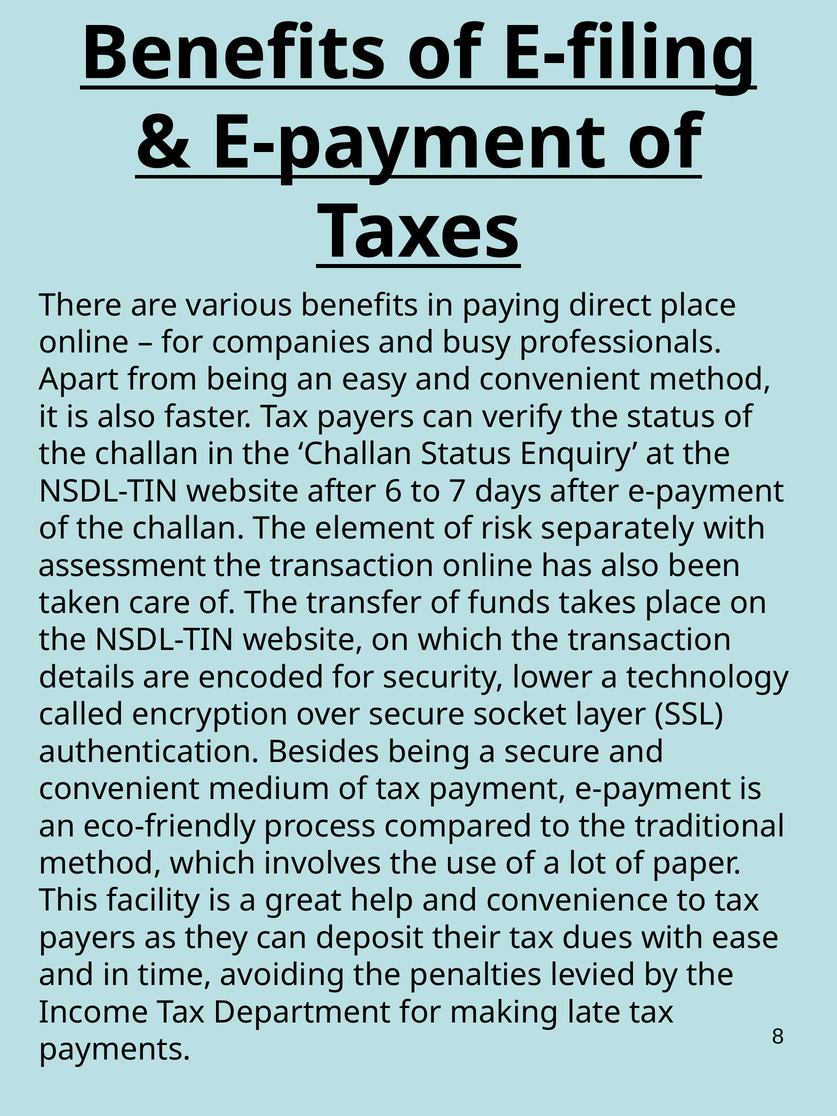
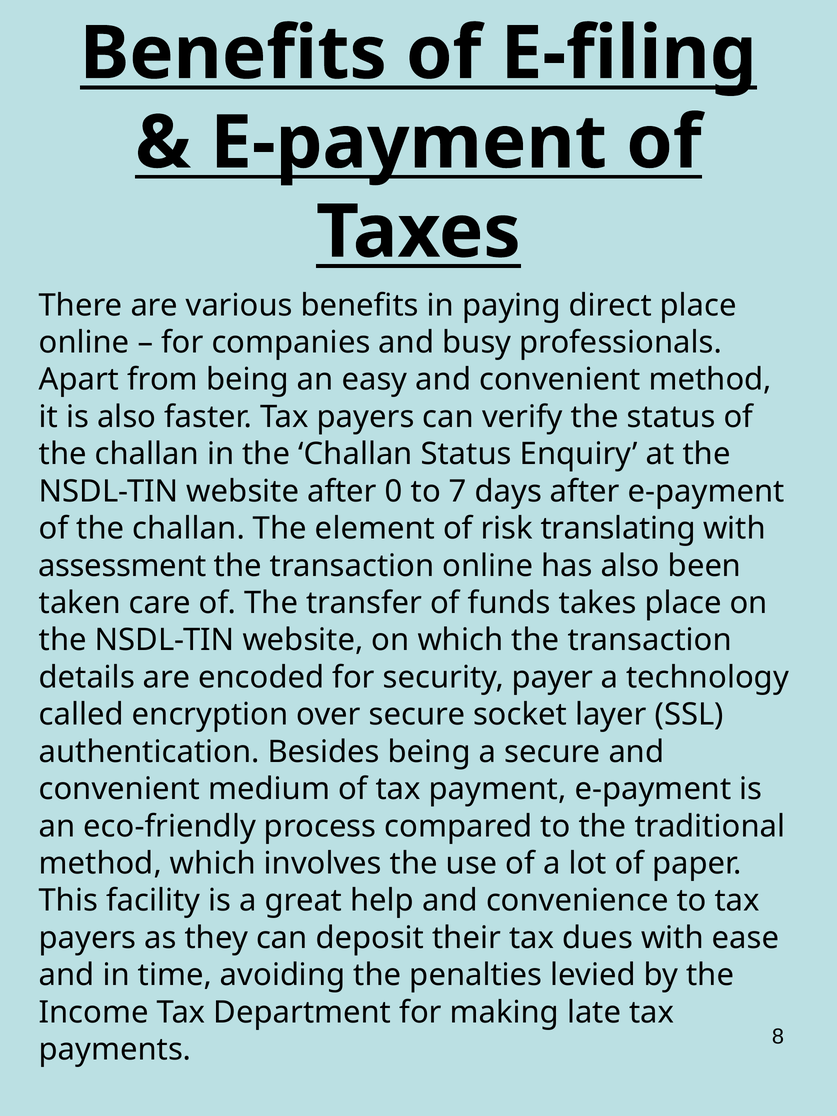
6: 6 -> 0 (394, 491)
separately: separately -> translating (618, 529)
lower: lower -> payer (553, 677)
